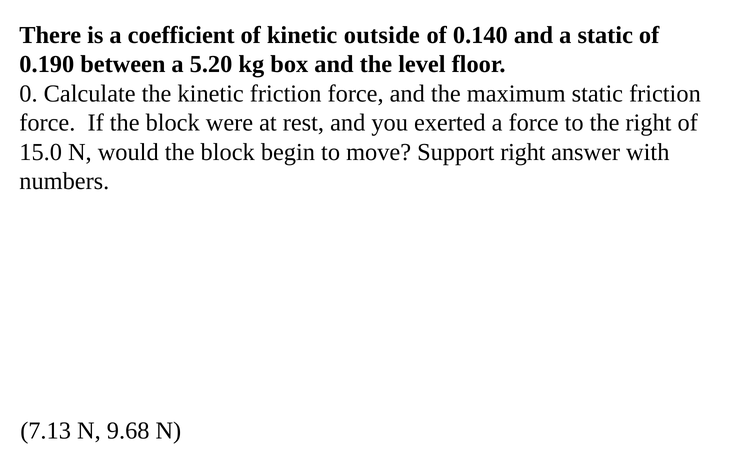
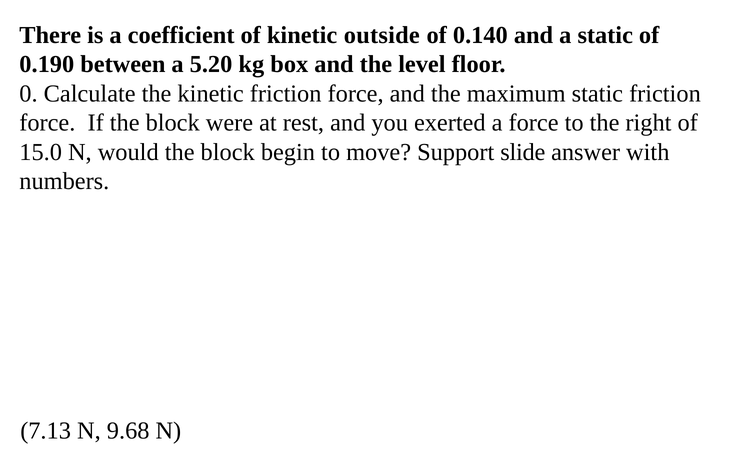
Support right: right -> slide (523, 152)
